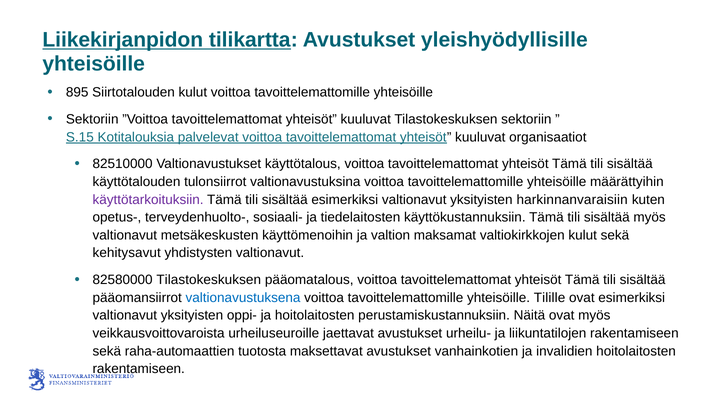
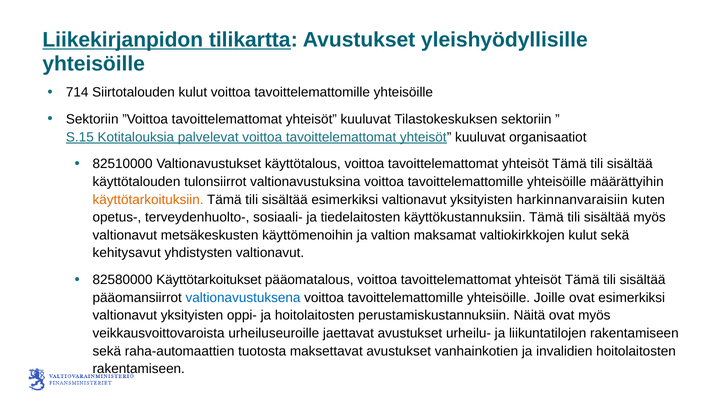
895: 895 -> 714 (77, 93)
käyttötarkoituksiin colour: purple -> orange (148, 200)
82580000 Tilastokeskuksen: Tilastokeskuksen -> Käyttötarkoitukset (209, 280)
Tilille: Tilille -> Joille (550, 298)
